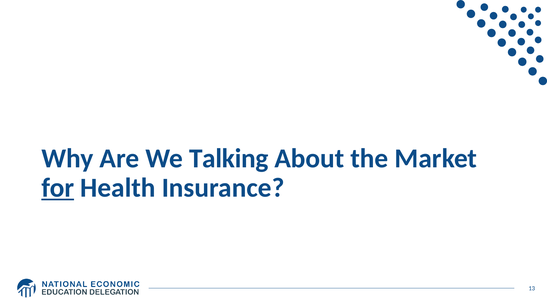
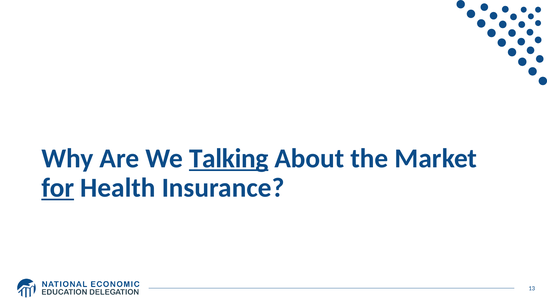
Talking underline: none -> present (229, 158)
